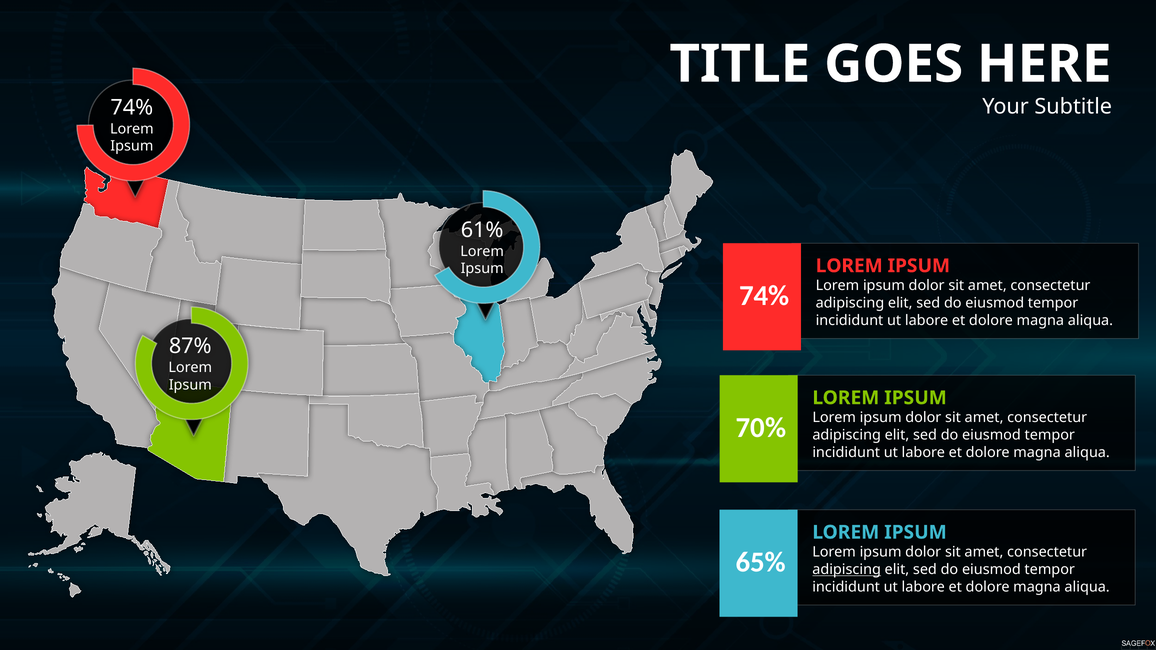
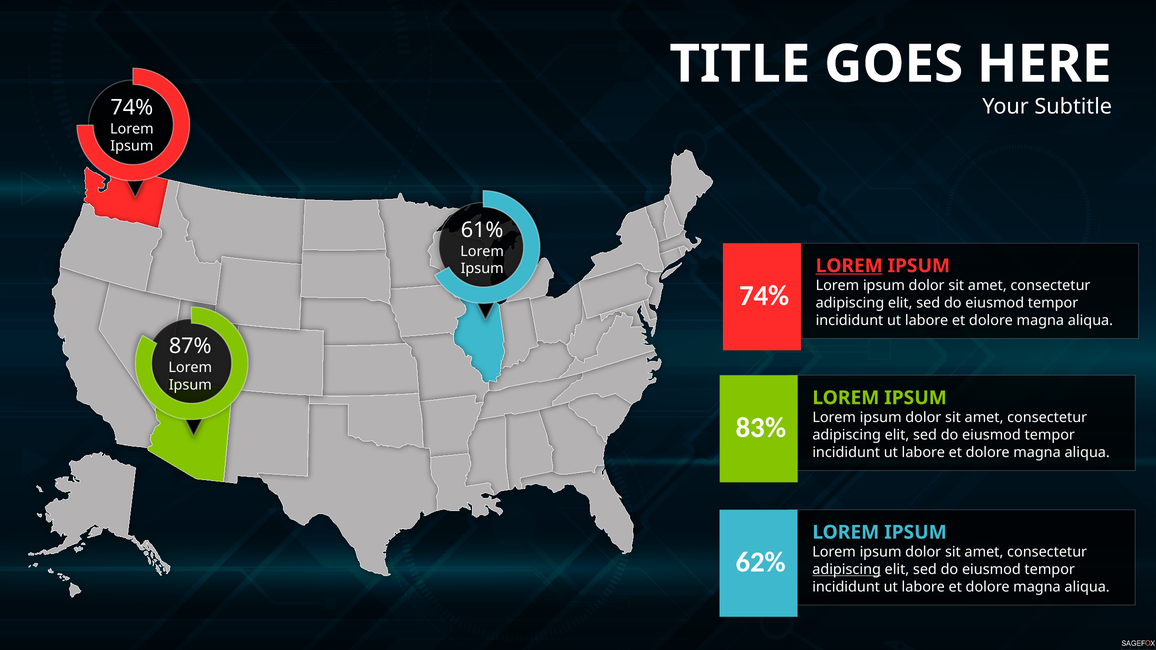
LOREM underline: none -> present (849, 266)
70%: 70% -> 83% (761, 428)
65%: 65% -> 62% (761, 563)
